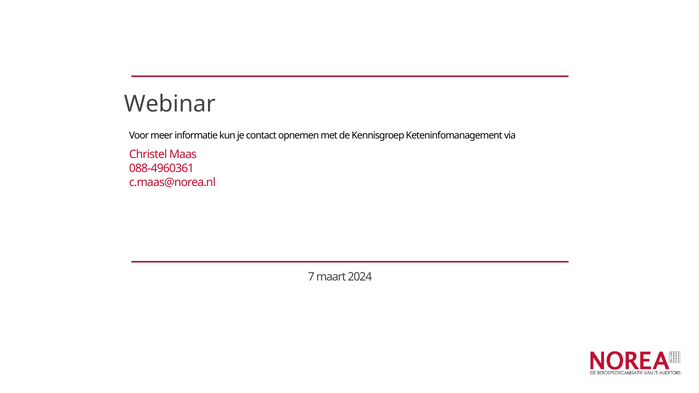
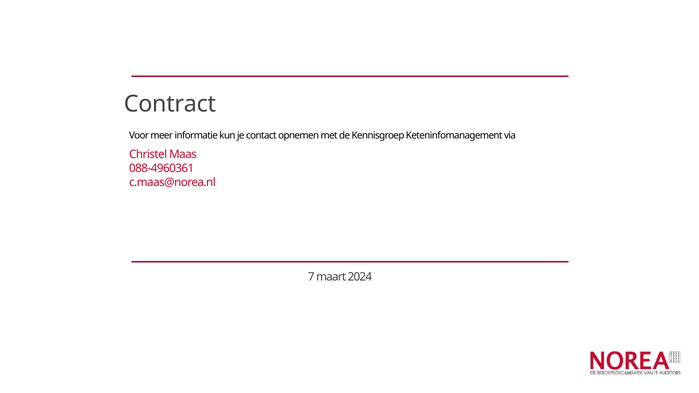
Webinar: Webinar -> Contract (170, 104)
